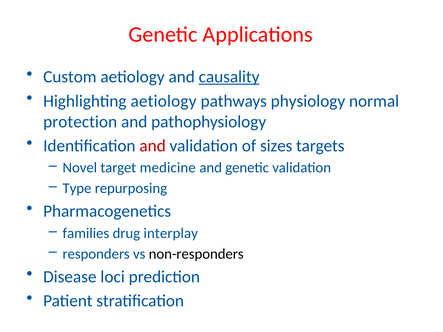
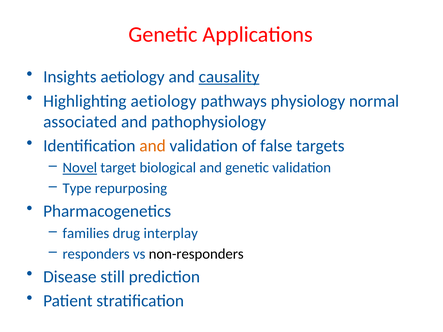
Custom: Custom -> Insights (70, 77)
protection: protection -> associated (80, 122)
and colour: red -> orange (153, 146)
sizes: sizes -> false (276, 146)
Novel underline: none -> present (80, 168)
medicine: medicine -> biological (168, 168)
loci: loci -> still (113, 277)
